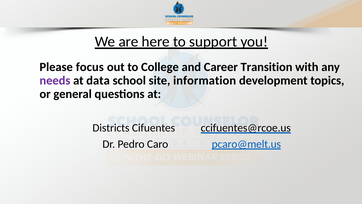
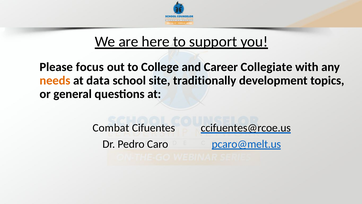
Transition: Transition -> Collegiate (266, 67)
needs colour: purple -> orange (55, 80)
information: information -> traditionally (205, 80)
Districts: Districts -> Combat (111, 128)
